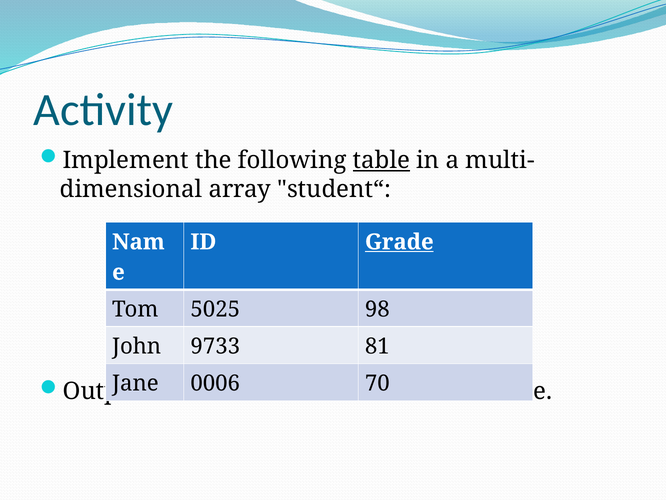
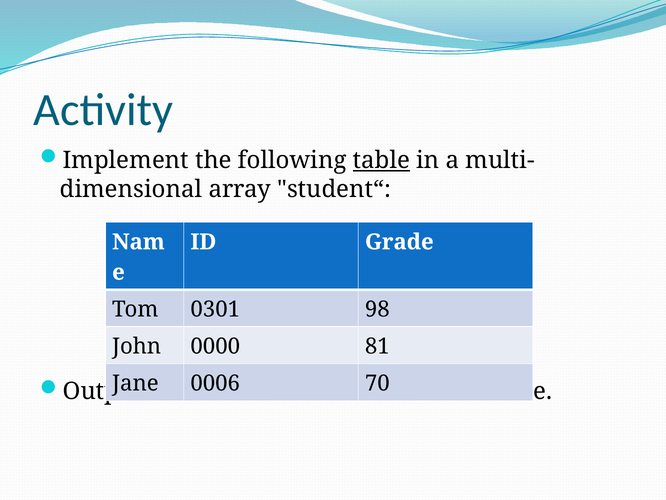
Grade underline: present -> none (399, 242)
5025: 5025 -> 0301 (215, 309)
9733: 9733 -> 0000 (215, 346)
